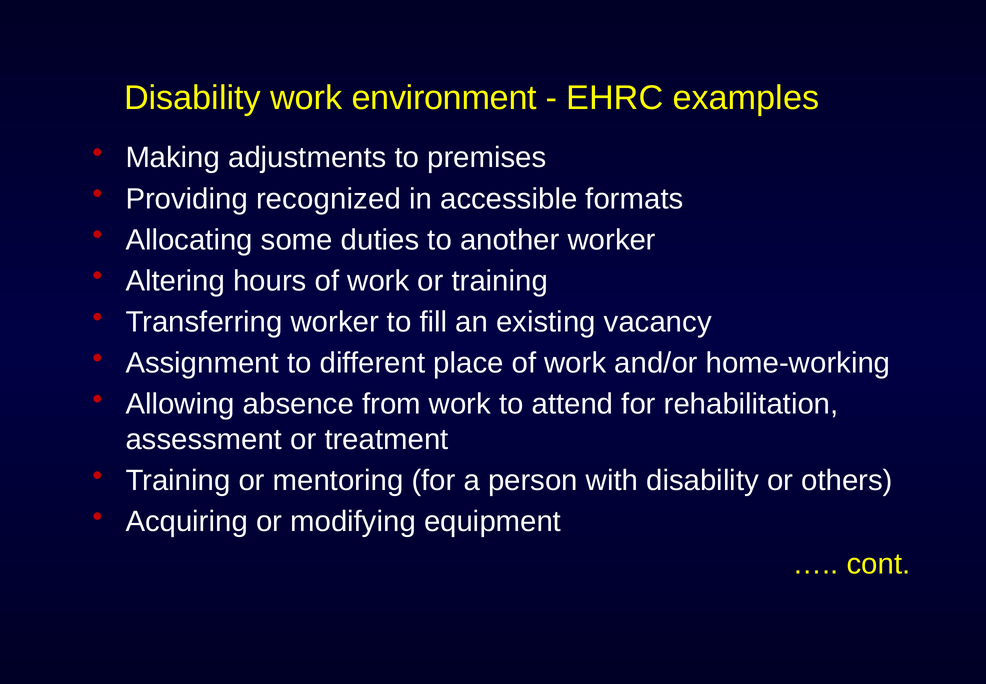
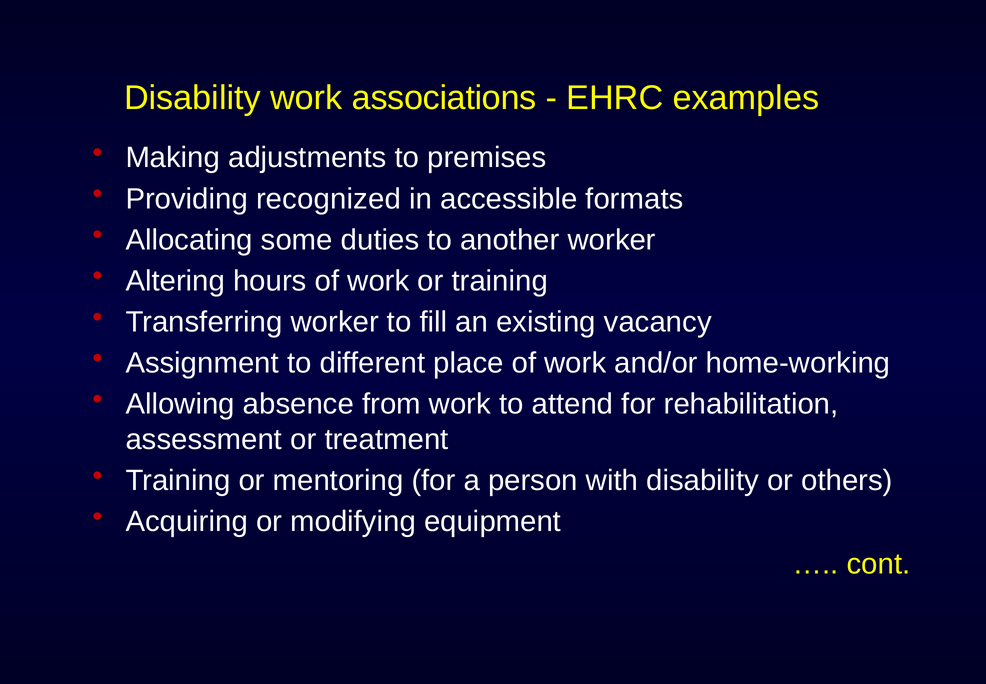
environment: environment -> associations (444, 98)
